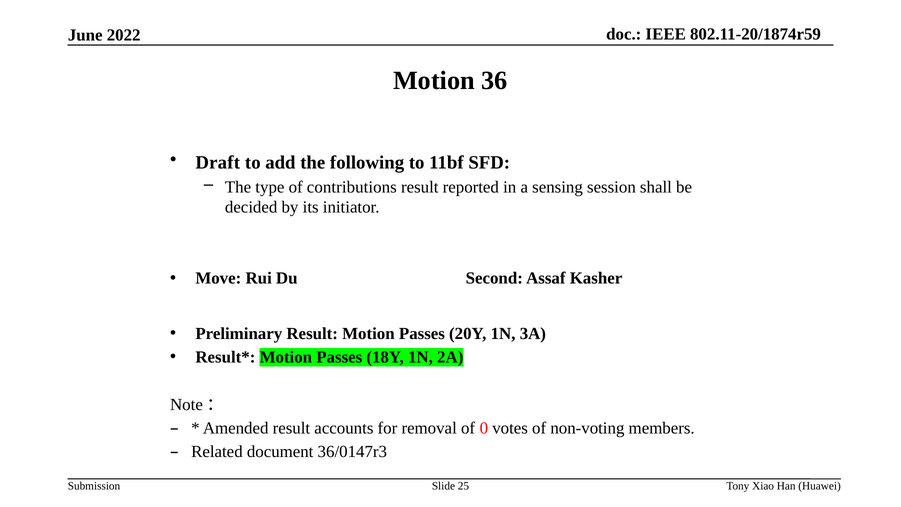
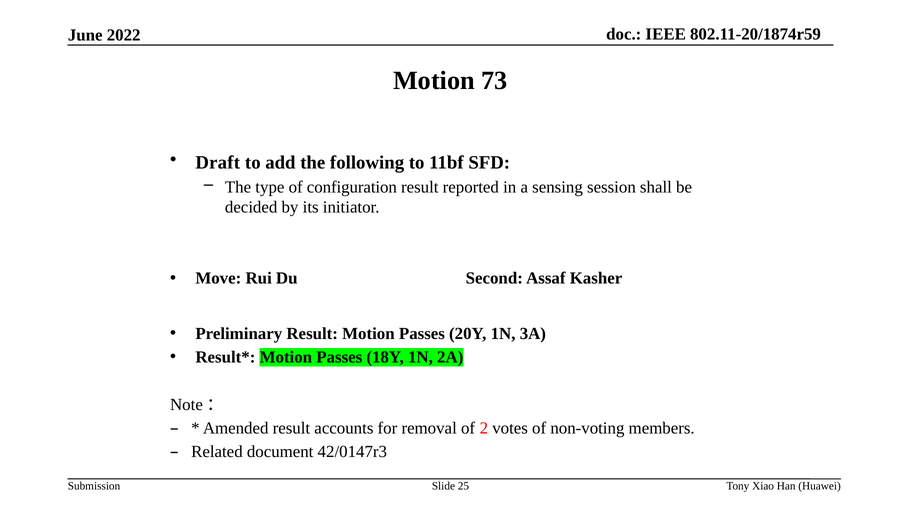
36: 36 -> 73 (494, 81)
contributions: contributions -> configuration (352, 187)
0: 0 -> 2 (484, 428)
36/0147r3: 36/0147r3 -> 42/0147r3 (352, 452)
